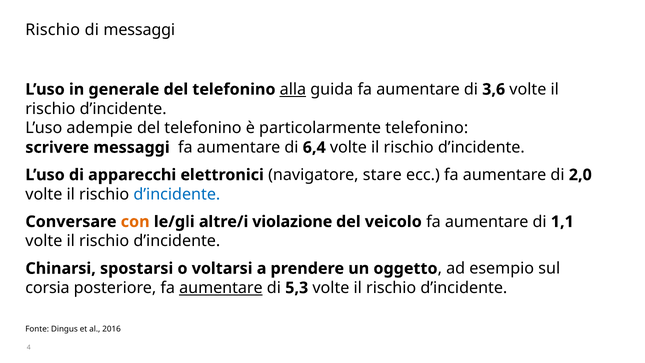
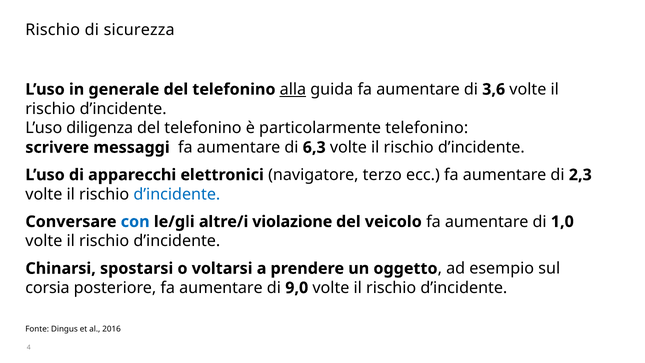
di messaggi: messaggi -> sicurezza (139, 30)
adempie: adempie -> diligenza (100, 128)
6,4: 6,4 -> 6,3 (314, 147)
stare: stare -> terzo (382, 175)
2,0: 2,0 -> 2,3 (580, 175)
con colour: orange -> blue (135, 222)
1,1: 1,1 -> 1,0 (562, 222)
aumentare underline: present -> none (221, 288)
5,3: 5,3 -> 9,0 (297, 288)
